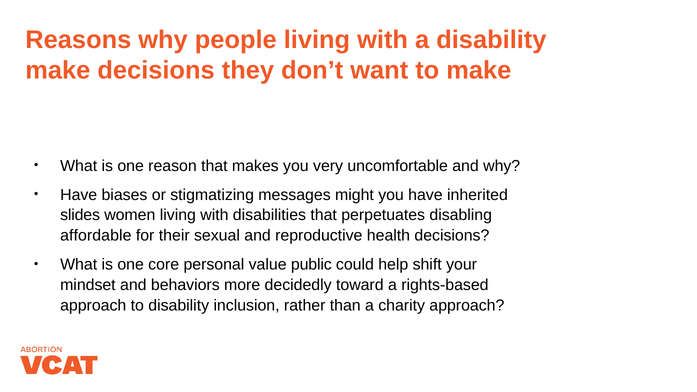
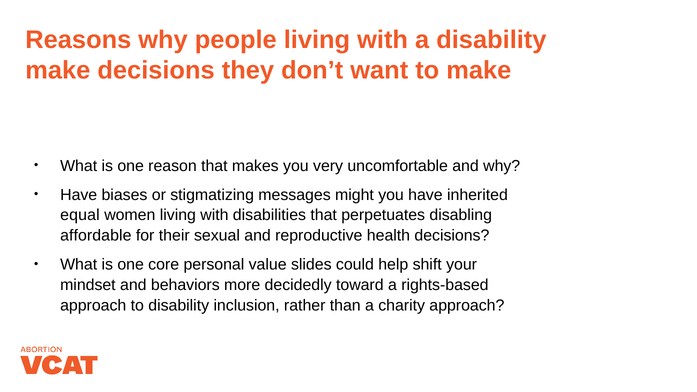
slides: slides -> equal (80, 215)
public: public -> slides (311, 265)
